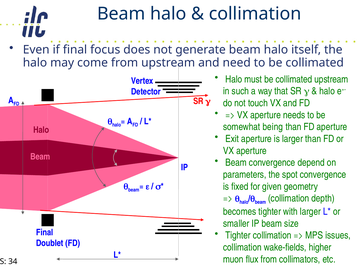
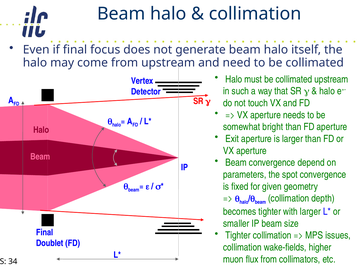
being: being -> bright (273, 127)
